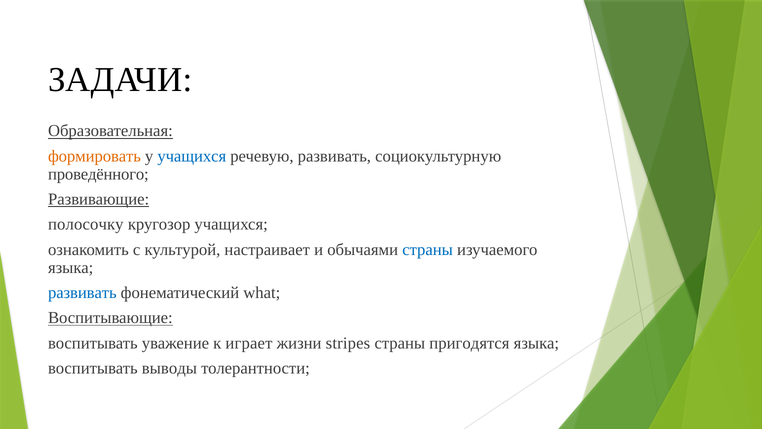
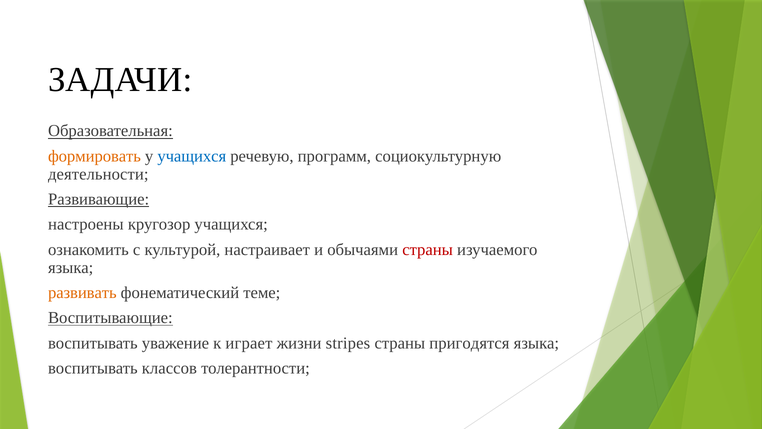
речевую развивать: развивать -> программ (334, 156)
проведённого: проведённого -> деятельности (98, 174)
полосочку: полосочку -> настроены (86, 224)
страны colour: blue -> red (428, 249)
развивать colour: blue -> orange (82, 293)
what: what -> теме (262, 293)
выводы: выводы -> классов (169, 368)
